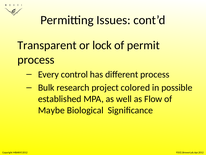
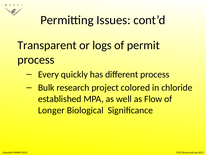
lock: lock -> logs (102, 45)
control: control -> quickly (74, 74)
possible: possible -> chloride (177, 87)
Maybe: Maybe -> Longer (51, 110)
